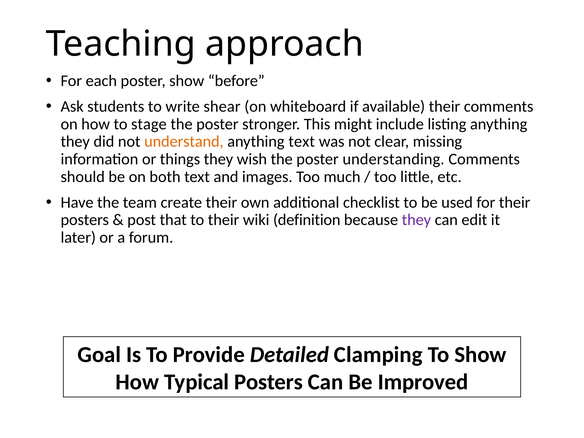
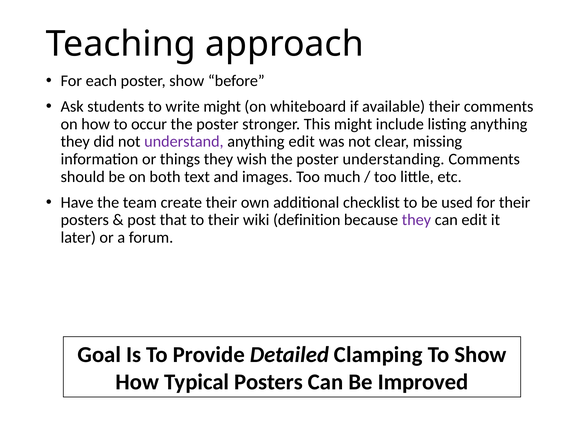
write shear: shear -> might (222, 107)
stage: stage -> occur (149, 124)
understand colour: orange -> purple (184, 142)
anything text: text -> edit (302, 142)
